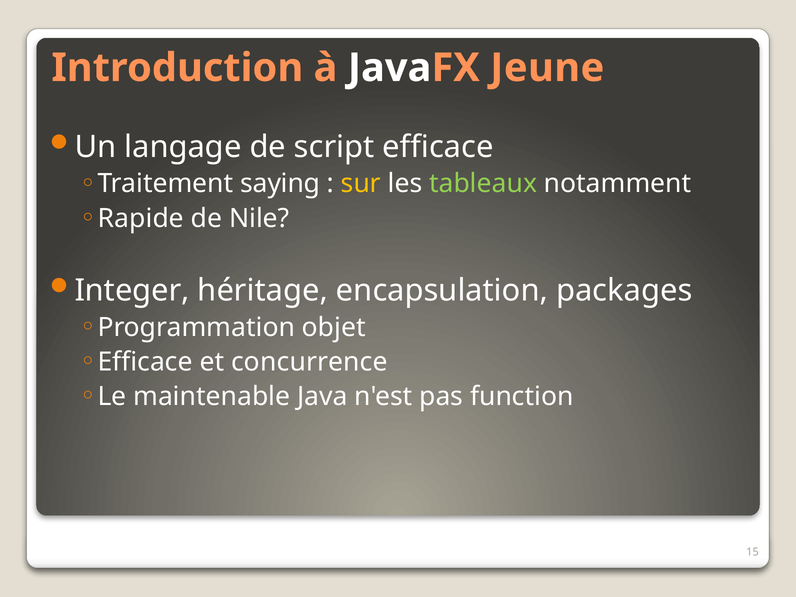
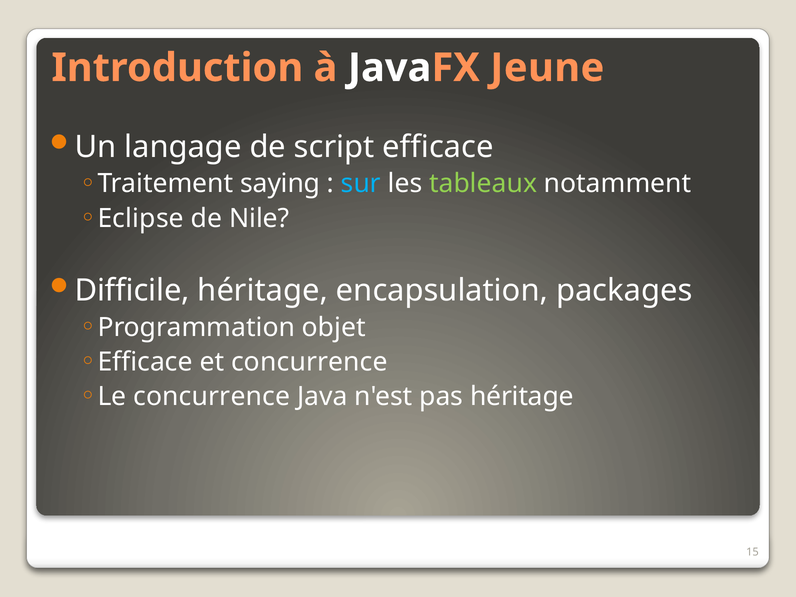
sur colour: yellow -> light blue (361, 184)
Rapide: Rapide -> Eclipse (141, 218)
Integer: Integer -> Difficile (132, 290)
Le maintenable: maintenable -> concurrence (212, 397)
pas function: function -> héritage (522, 397)
